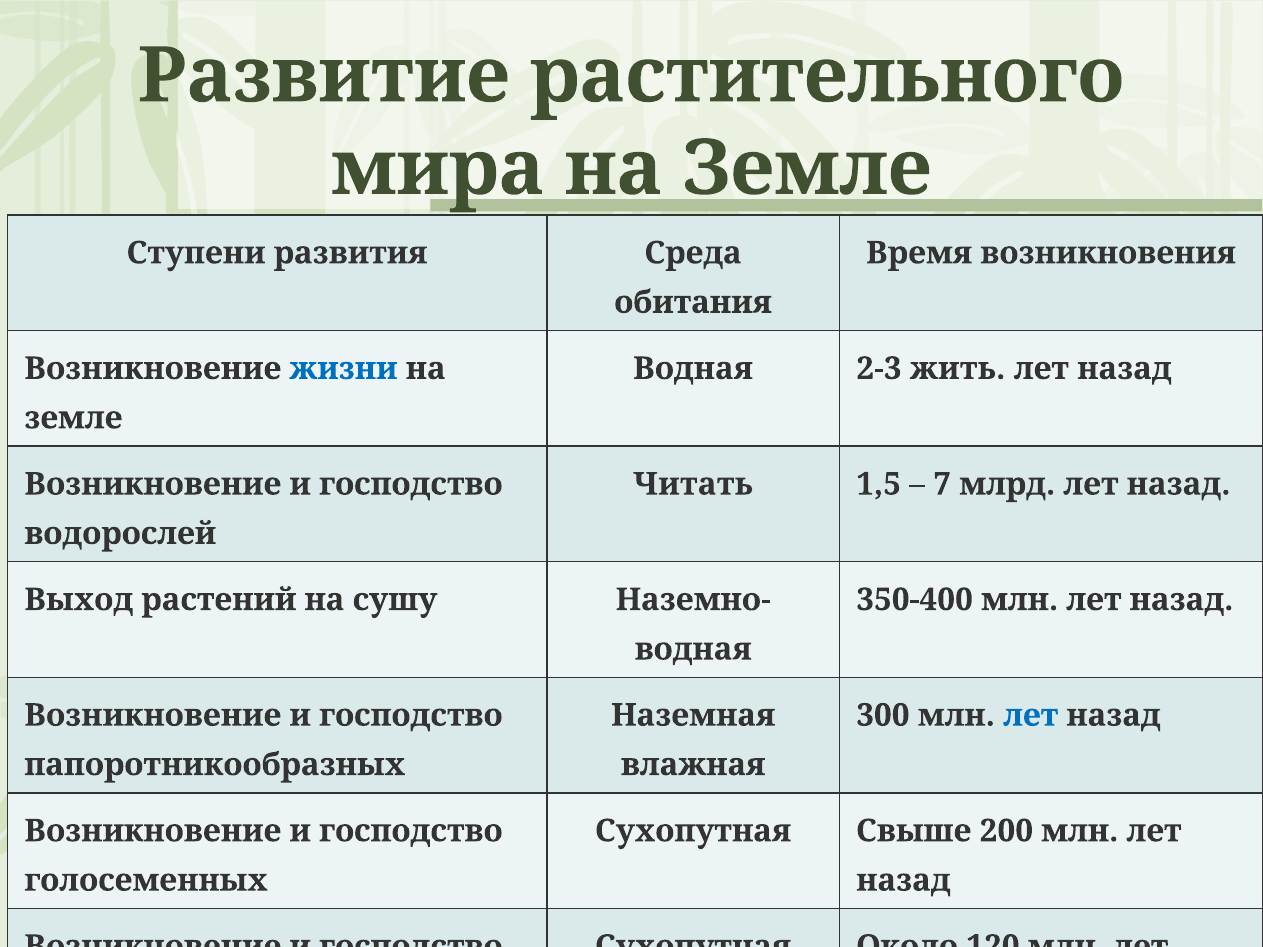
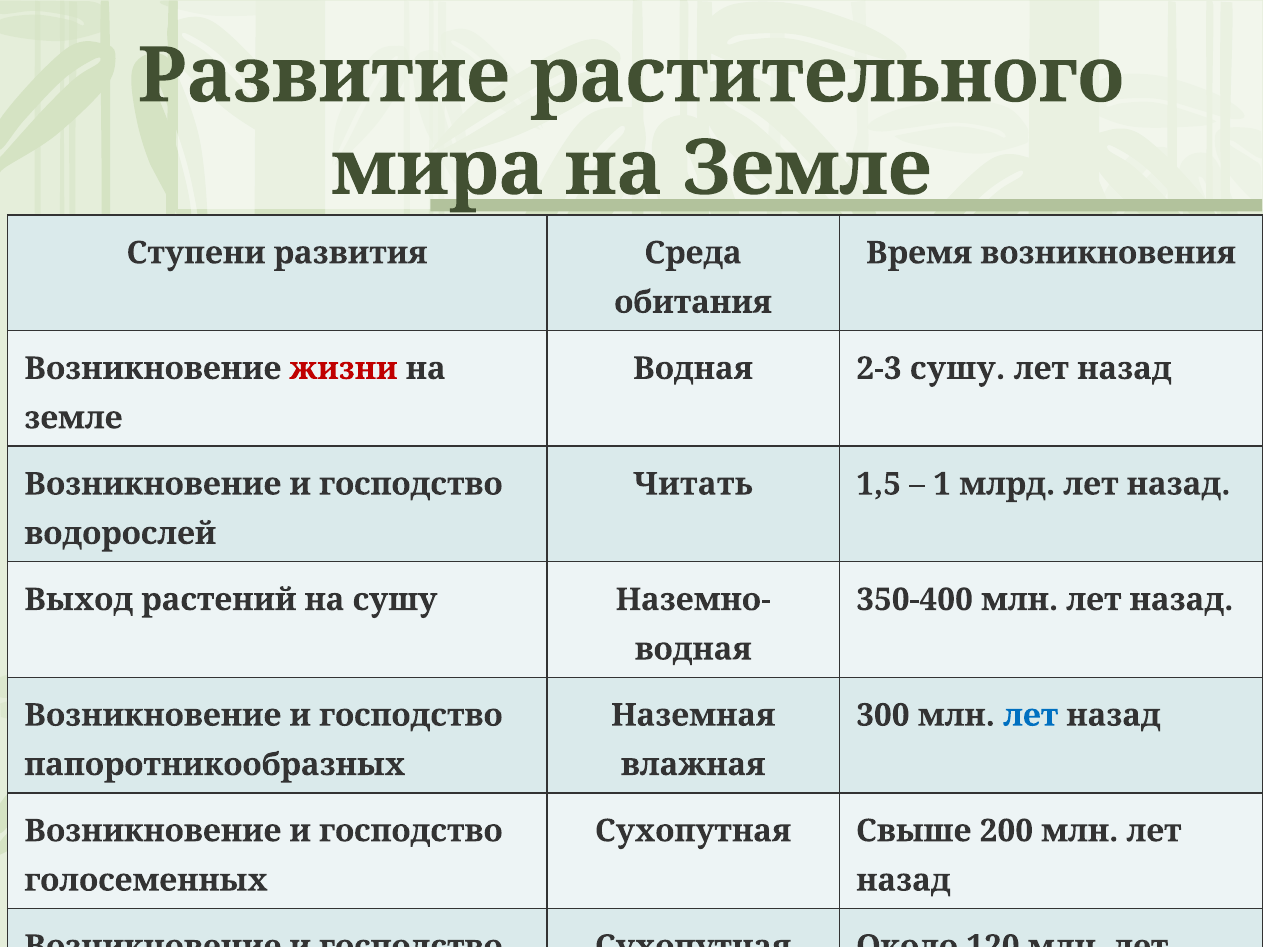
жизни colour: blue -> red (344, 369)
2-3 жить: жить -> сушу (958, 369)
7: 7 -> 1 (942, 484)
